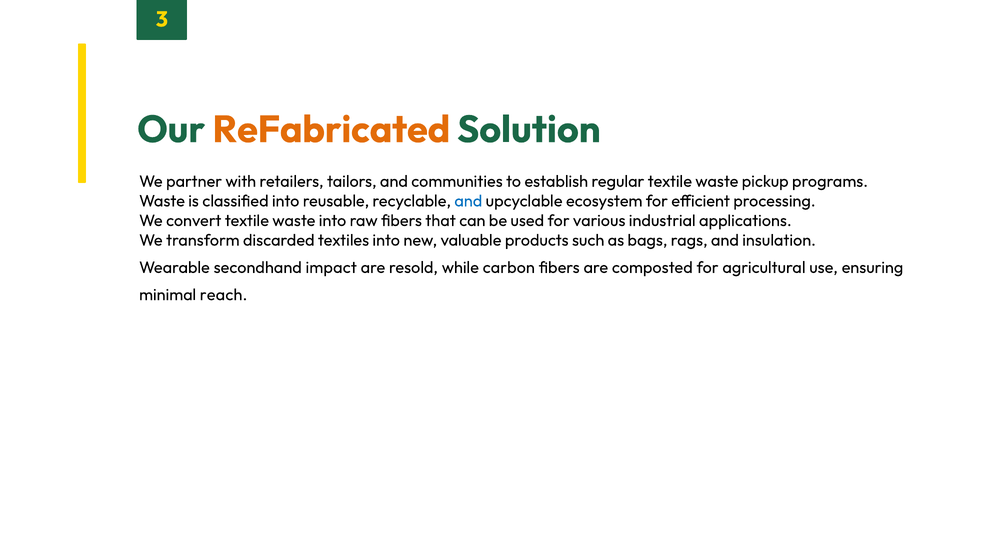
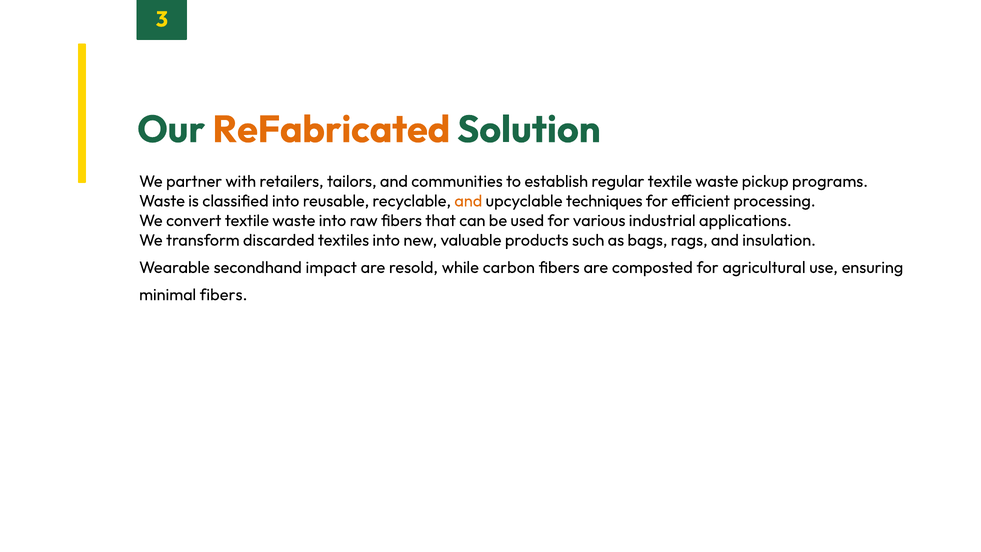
and colour: blue -> orange (468, 201)
ecosystem: ecosystem -> techniques (604, 201)
minimal reach: reach -> fibers (224, 295)
